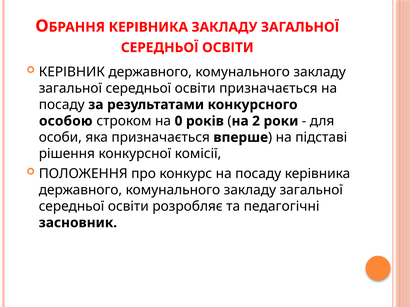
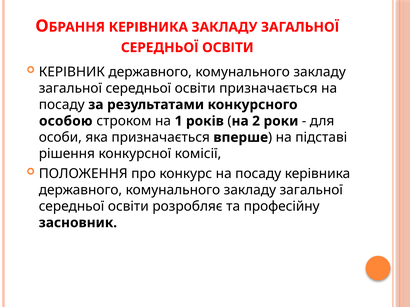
0: 0 -> 1 (179, 121)
педагогічні: педагогічні -> професійну (282, 207)
